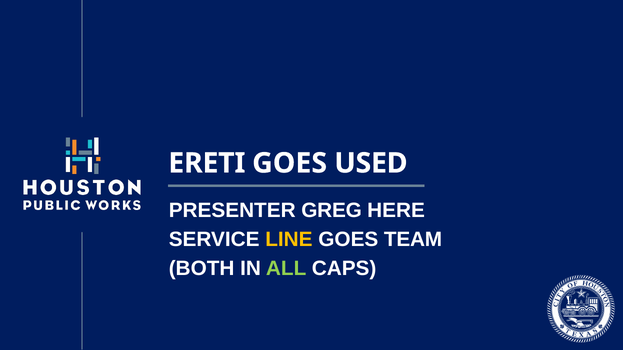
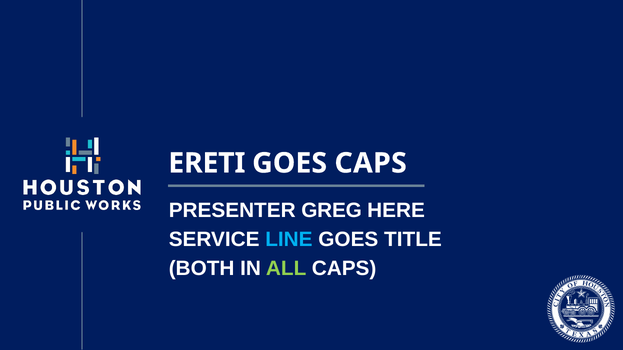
GOES USED: USED -> CAPS (371, 163)
LINE colour: yellow -> light blue (289, 240)
TEAM: TEAM -> TITLE (413, 240)
